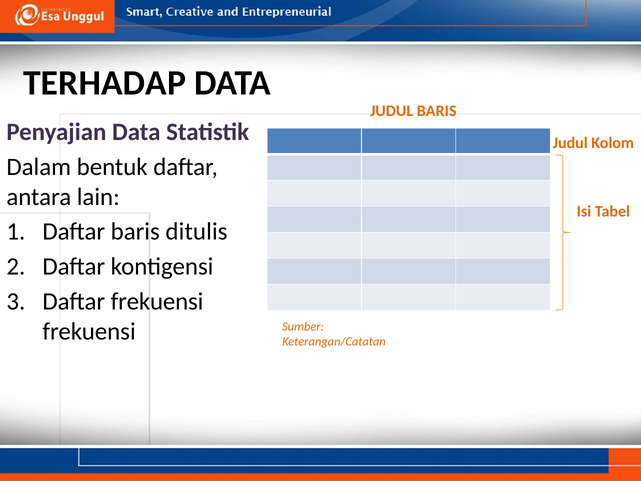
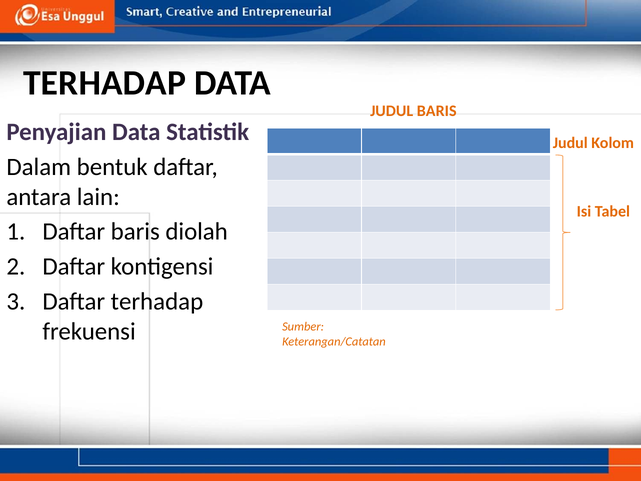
ditulis: ditulis -> diolah (197, 232)
Daftar frekuensi: frekuensi -> terhadap (157, 301)
